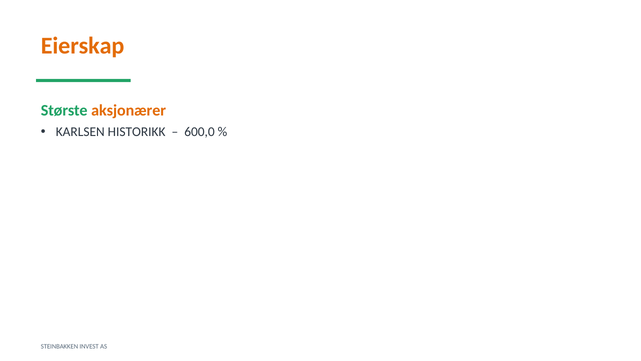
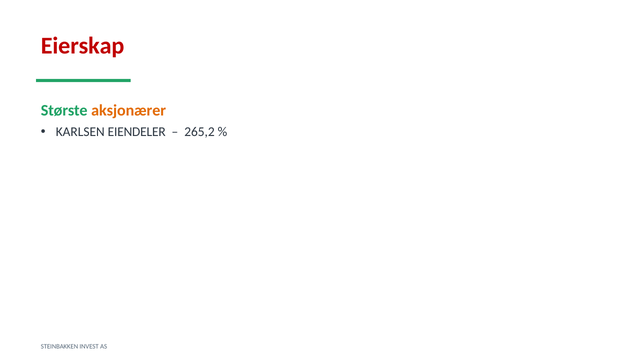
Eierskap colour: orange -> red (83, 46)
HISTORIKK: HISTORIKK -> EIENDELER (137, 132)
600,0: 600,0 -> 265,2 (199, 132)
